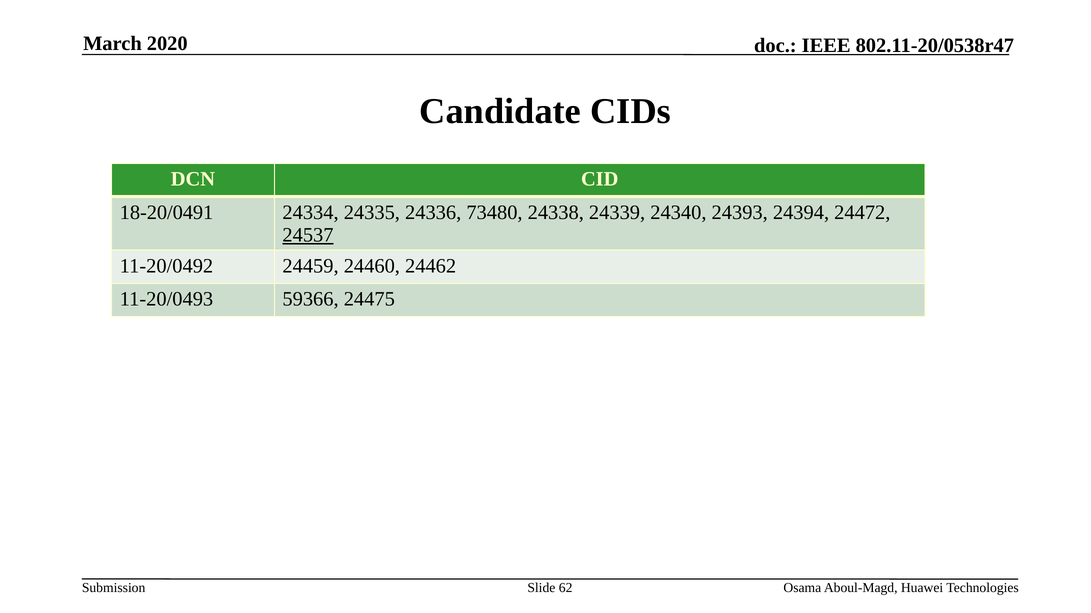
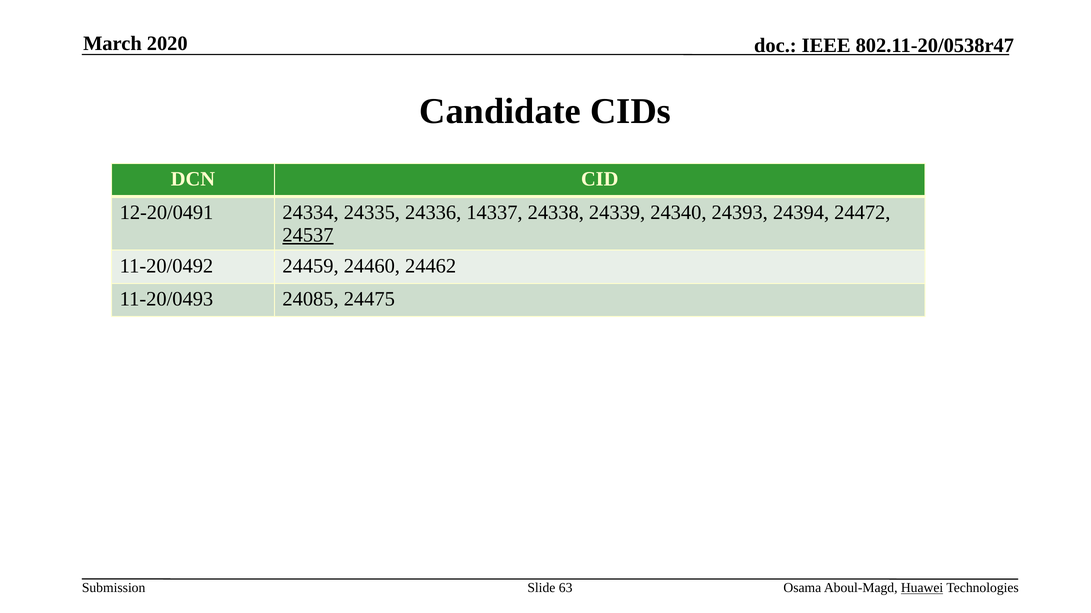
18-20/0491: 18-20/0491 -> 12-20/0491 (167, 213)
73480: 73480 -> 14337 (494, 213)
59366: 59366 -> 24085 (311, 299)
62: 62 -> 63 (566, 589)
Huawei underline: none -> present (922, 589)
